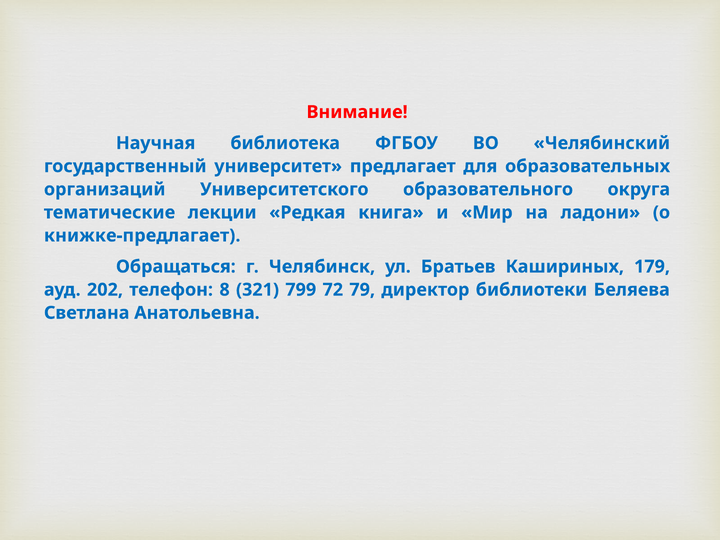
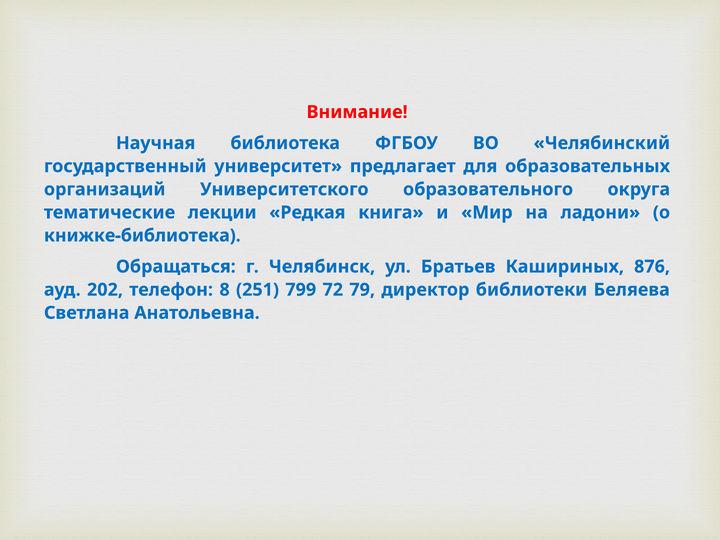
книжке-предлагает: книжке-предлагает -> книжке-библиотека (142, 236)
179: 179 -> 876 (652, 267)
321: 321 -> 251 (258, 290)
